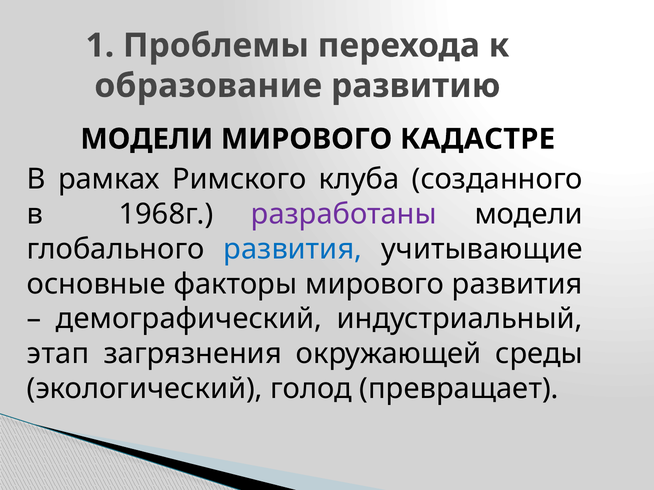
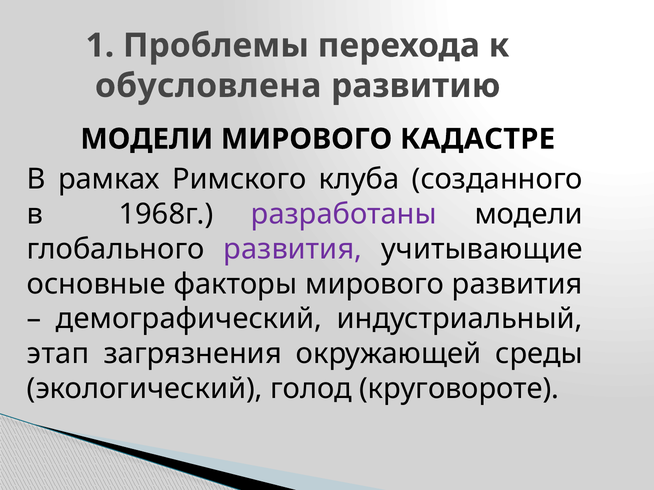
образование: образование -> обусловлена (208, 86)
развития colour: blue -> purple (293, 249)
превращает: превращает -> круговороте (459, 389)
